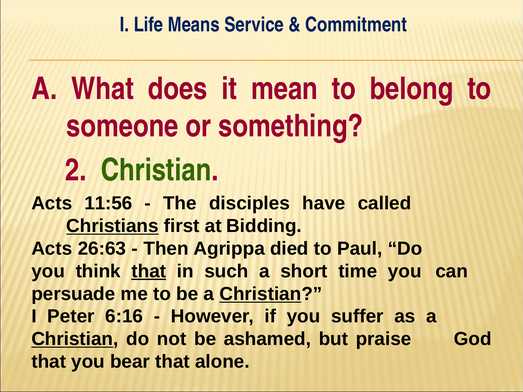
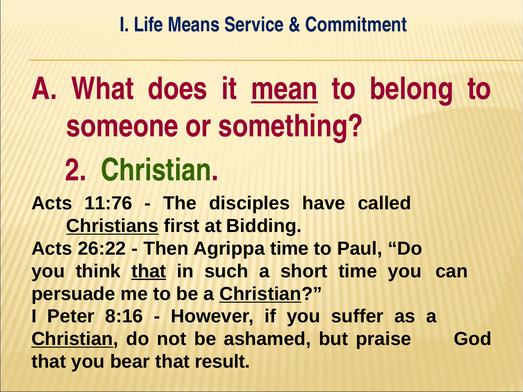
mean underline: none -> present (284, 89)
11:56: 11:56 -> 11:76 (108, 203)
26:63: 26:63 -> 26:22 (102, 249)
Agrippa died: died -> time (289, 249)
6:16: 6:16 -> 8:16 (124, 317)
alone: alone -> result (222, 362)
